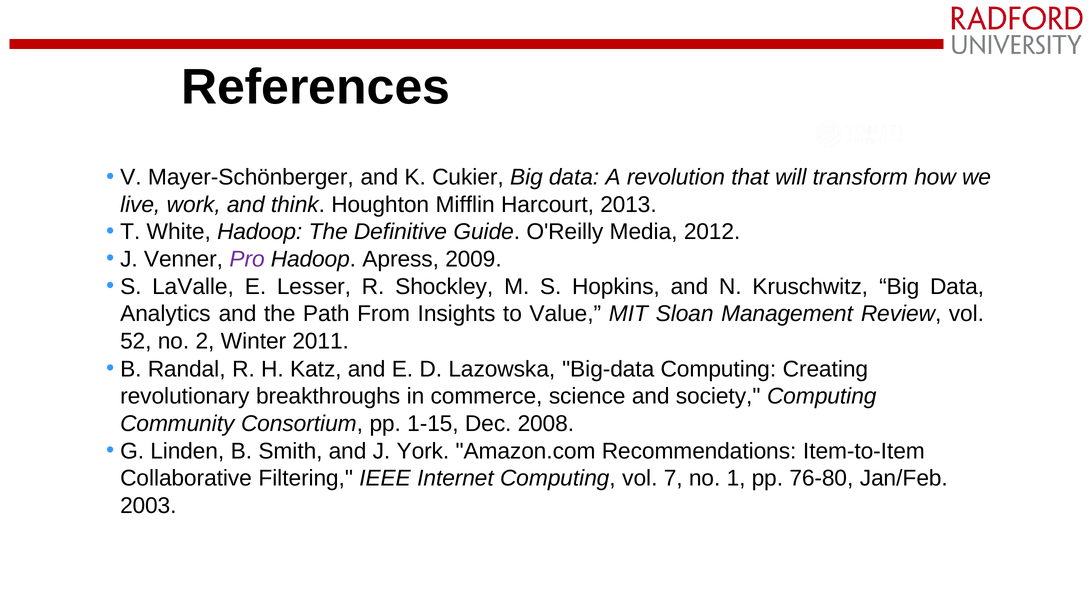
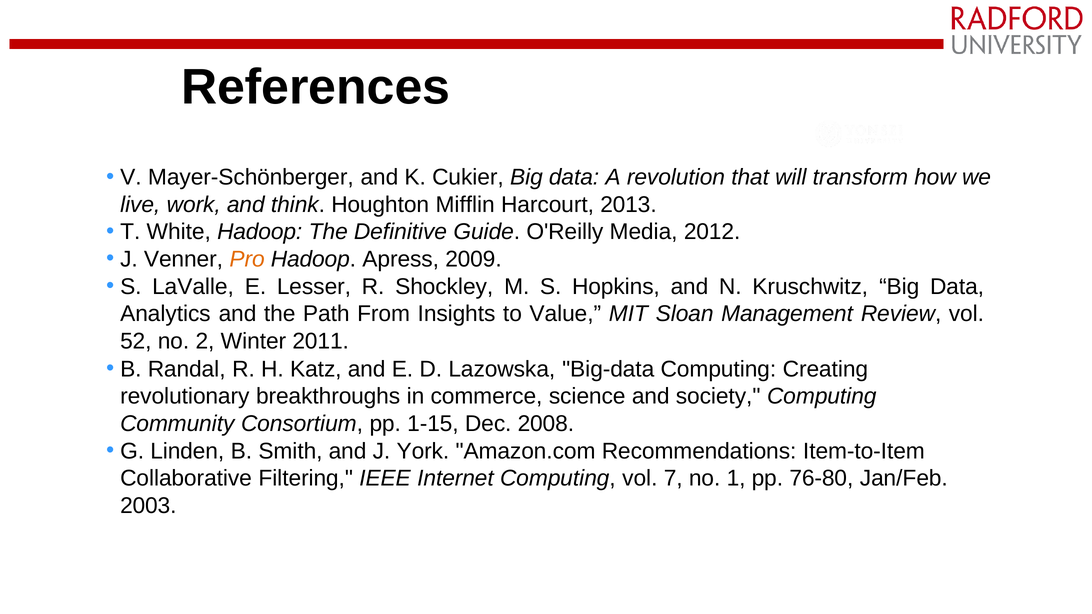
Pro colour: purple -> orange (247, 259)
